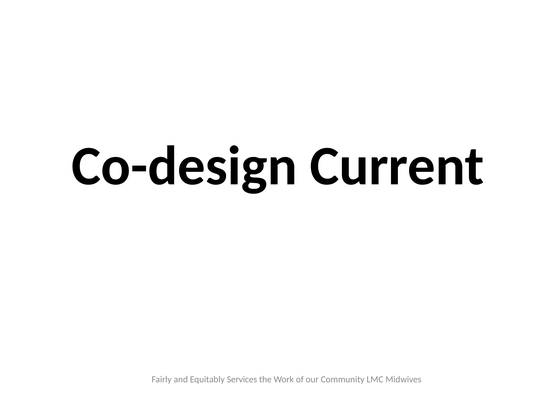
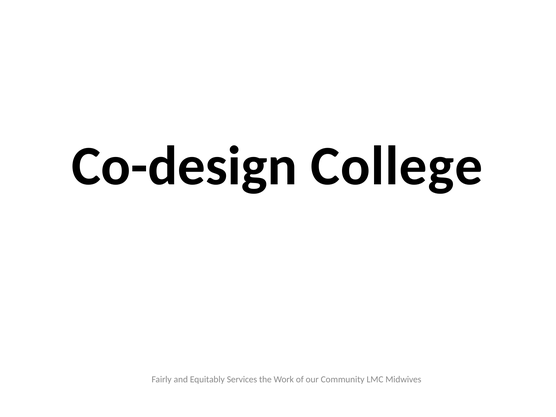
Current: Current -> College (397, 166)
